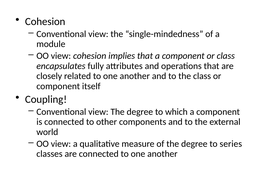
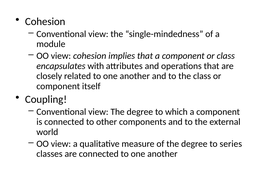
fully: fully -> with (96, 66)
